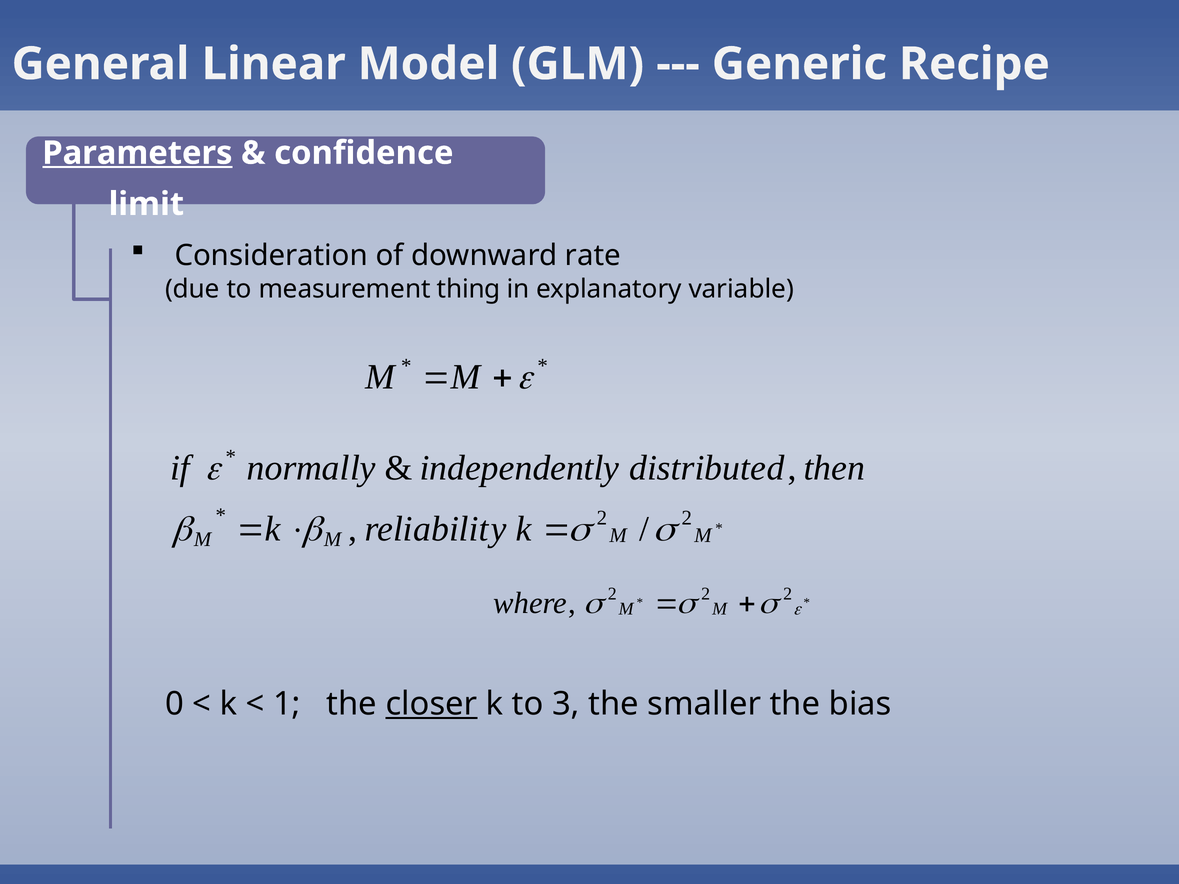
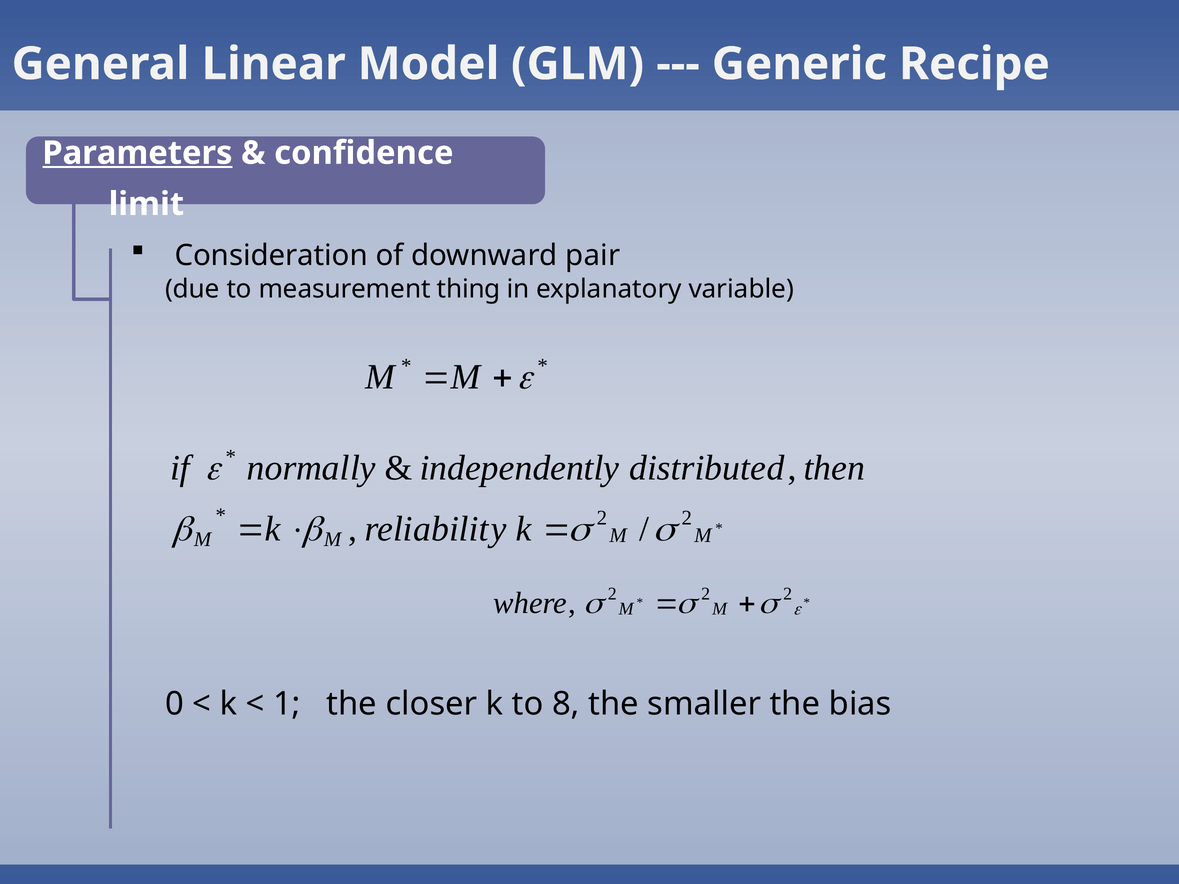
rate: rate -> pair (593, 256)
closer underline: present -> none (431, 704)
3: 3 -> 8 (566, 704)
